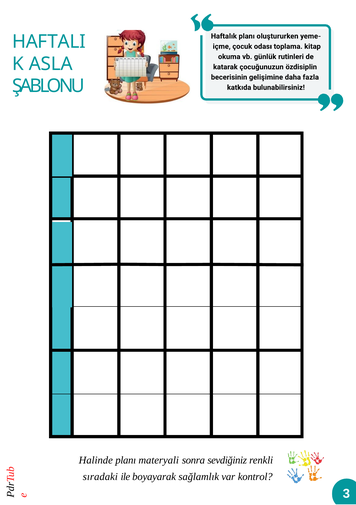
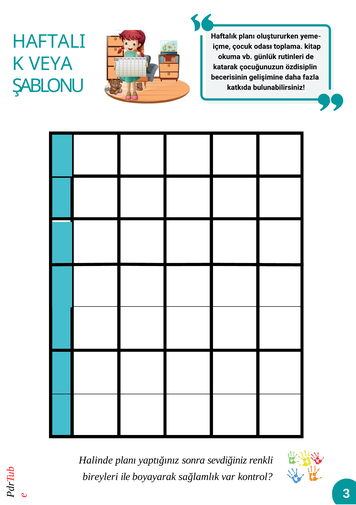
ASLA: ASLA -> VEYA (51, 64)
materyali: materyali -> yaptığınız (159, 459)
sıradaki: sıradaki -> bireyleri (100, 476)
